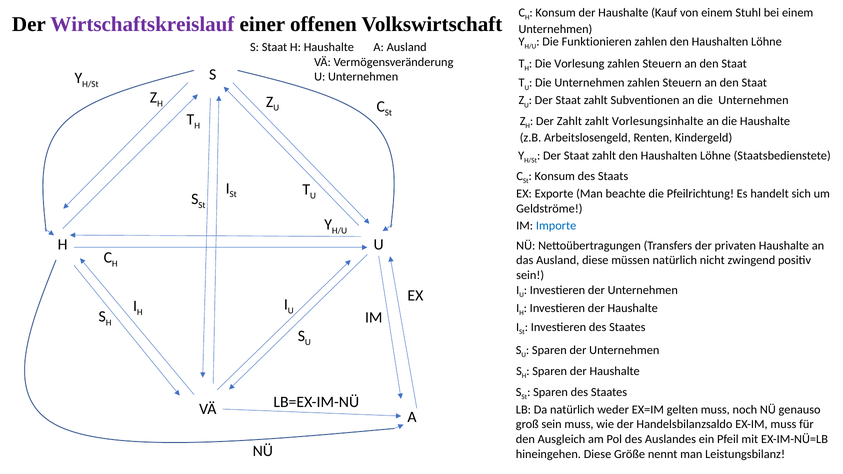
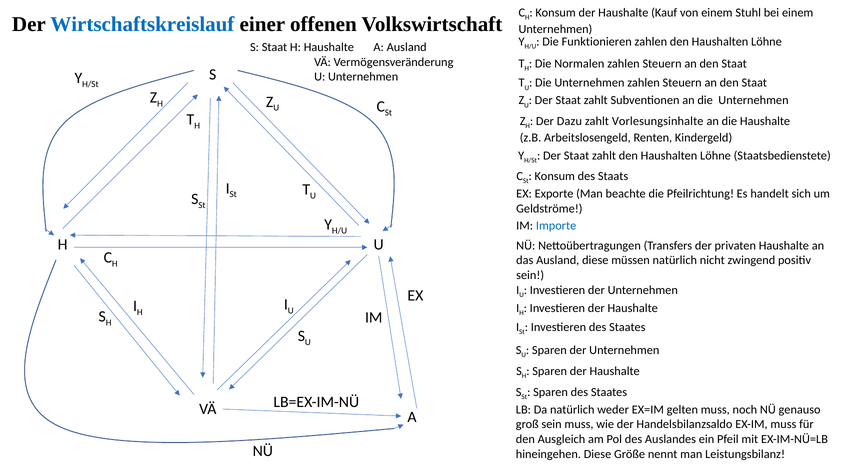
Wirtschaftskreislauf colour: purple -> blue (142, 24)
Vorlesung: Vorlesung -> Normalen (579, 64)
Der Zahlt: Zahlt -> Dazu (569, 121)
